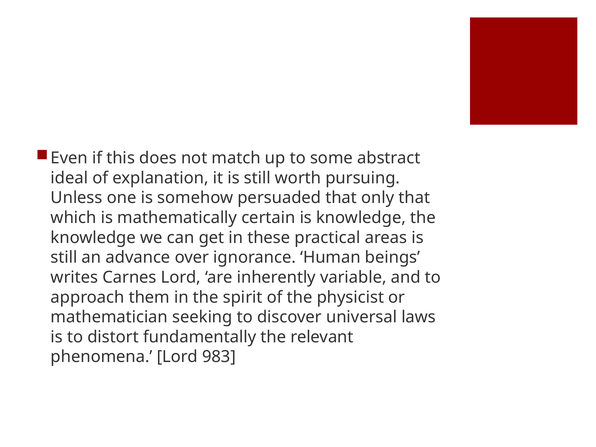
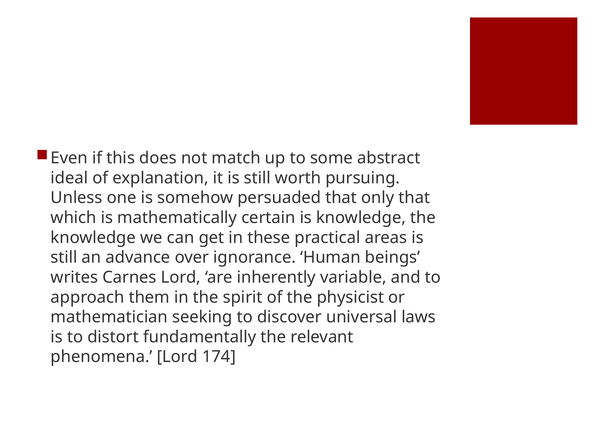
983: 983 -> 174 (219, 357)
